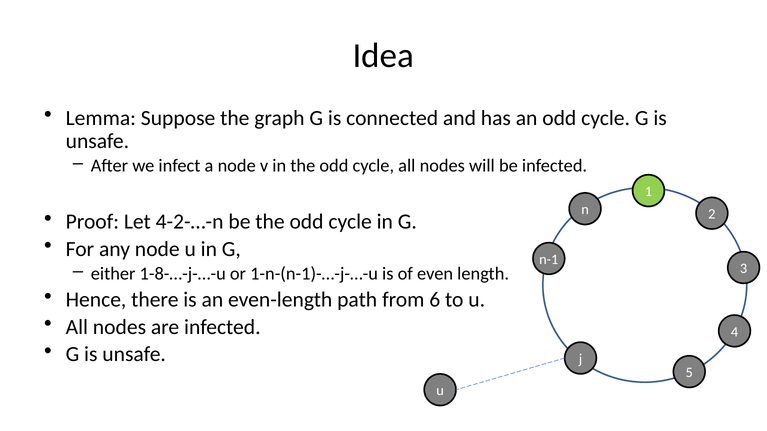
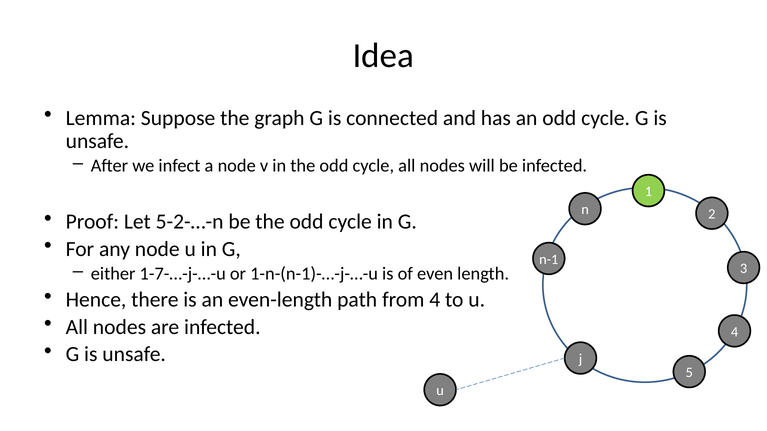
4-2-…-n: 4-2-…-n -> 5-2-…-n (190, 222)
1-8-…-j-…-u: 1-8-…-j-…-u -> 1-7-…-j-…-u (183, 274)
from 6: 6 -> 4 (435, 300)
